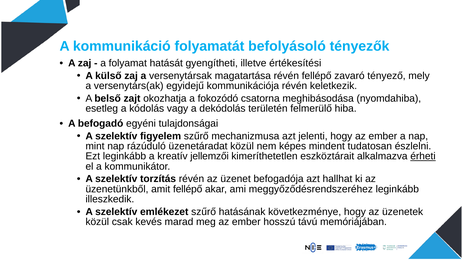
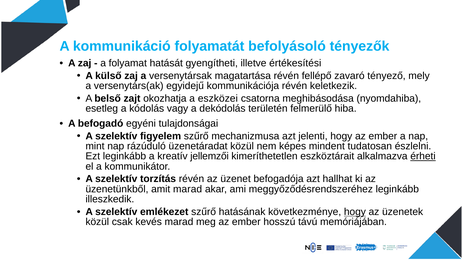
fokozódó: fokozódó -> eszközei (218, 98)
amit fellépő: fellépő -> marad (188, 189)
hogy underline: none -> present (355, 212)
